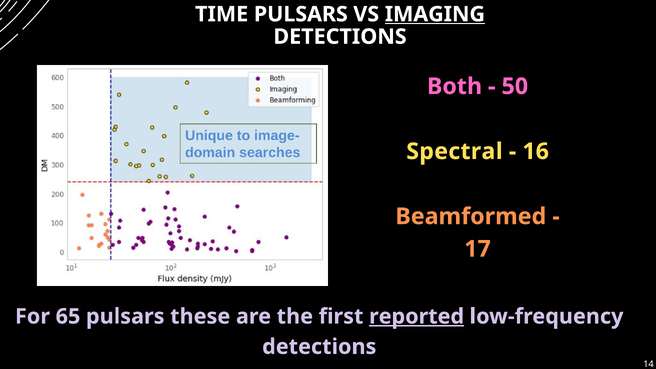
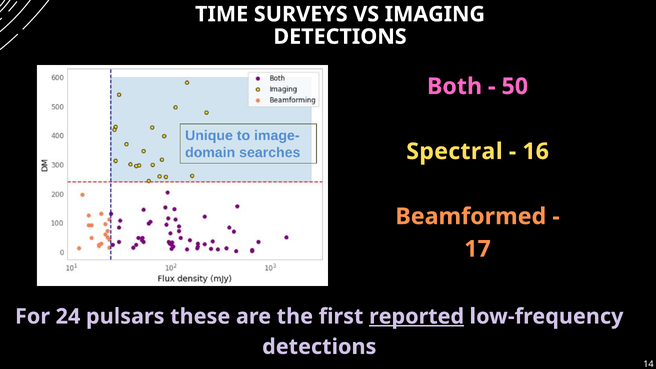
TIME PULSARS: PULSARS -> SURVEYS (301, 14)
IMAGING underline: present -> none (435, 14)
65: 65 -> 24 (68, 316)
